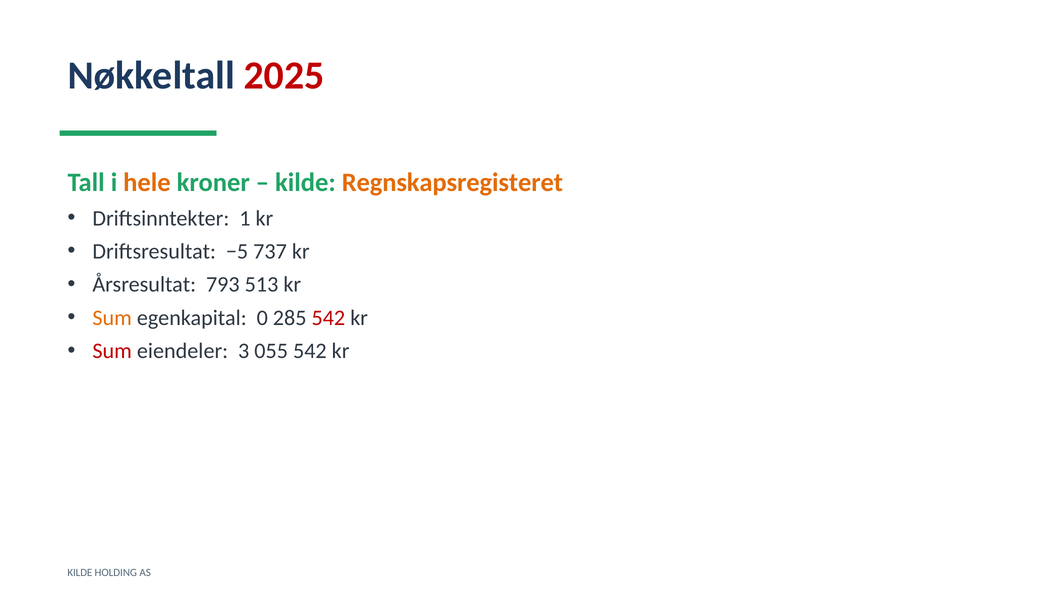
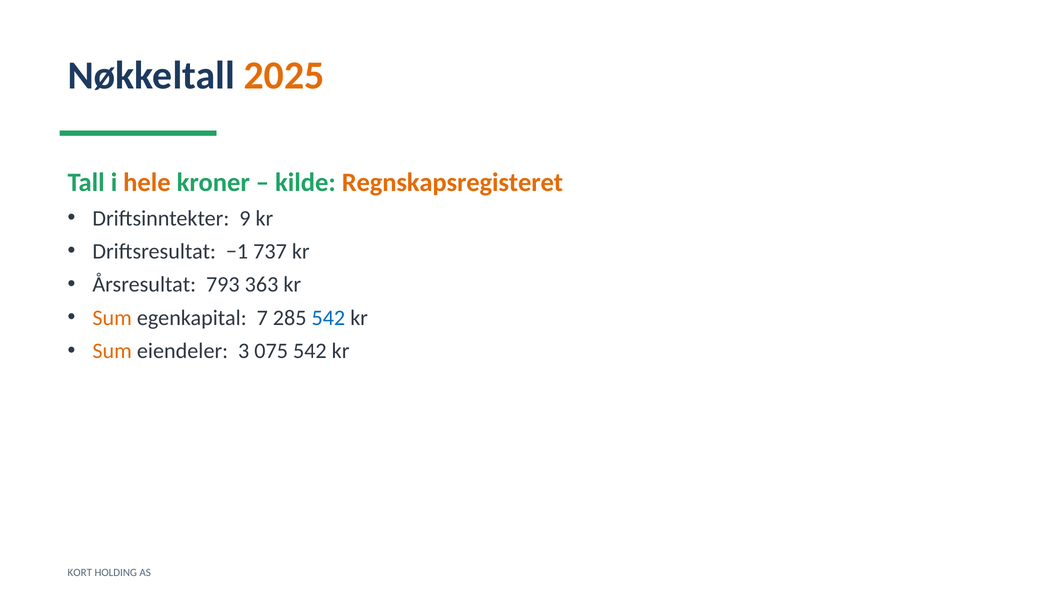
2025 colour: red -> orange (284, 76)
1: 1 -> 9 (245, 218)
−5: −5 -> −1 (237, 252)
513: 513 -> 363 (262, 285)
0: 0 -> 7 (262, 318)
542 colour: red -> blue (328, 318)
Sum colour: red -> orange (112, 351)
055: 055 -> 075 (271, 351)
KILDE: KILDE -> KORT (80, 573)
